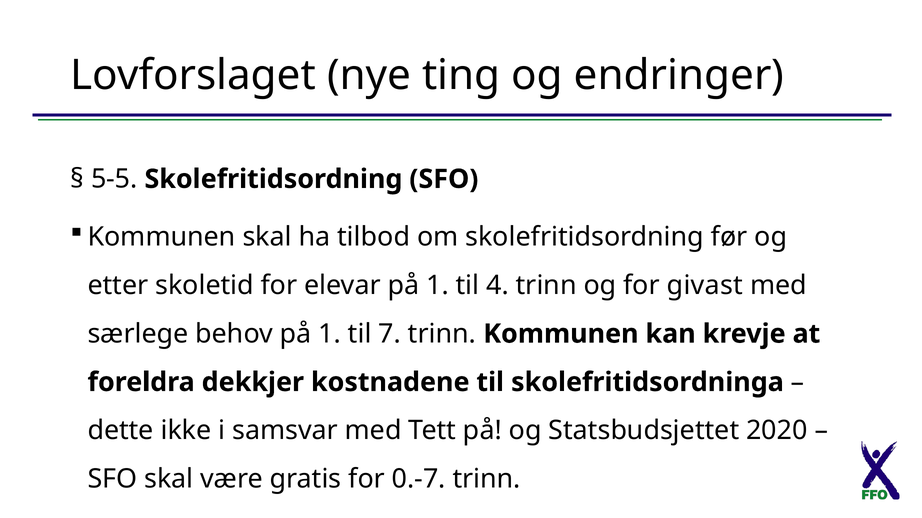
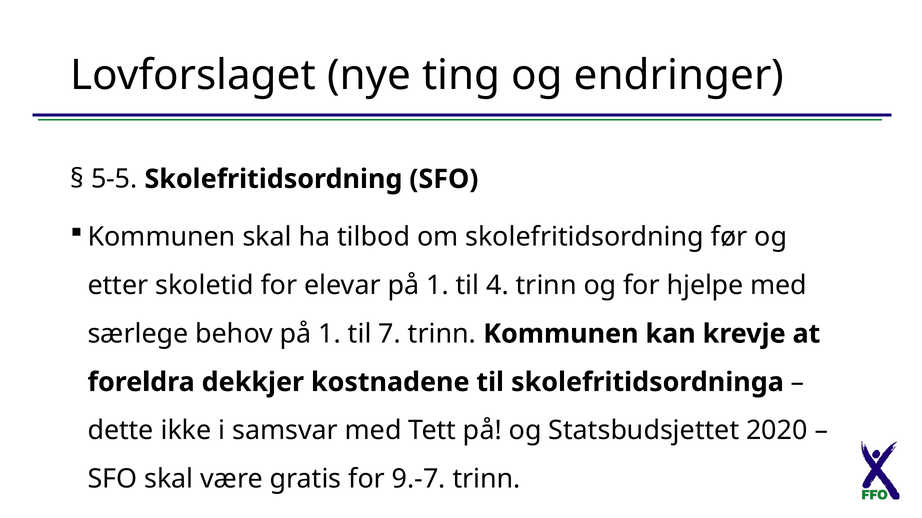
givast: givast -> hjelpe (705, 286)
0.-7: 0.-7 -> 9.-7 (419, 479)
